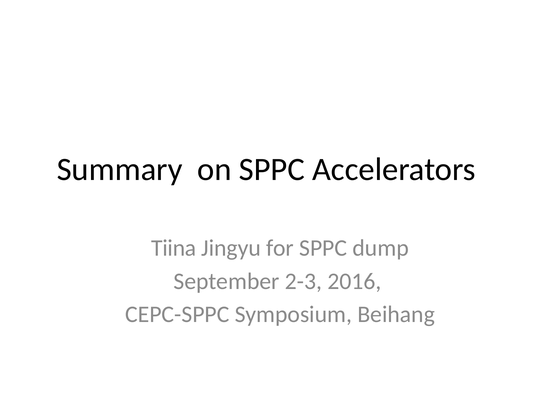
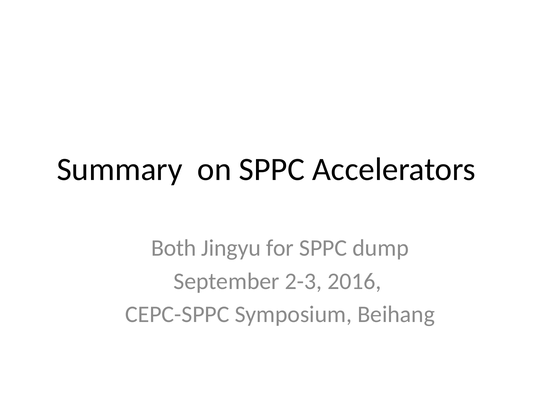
Tiina: Tiina -> Both (174, 248)
